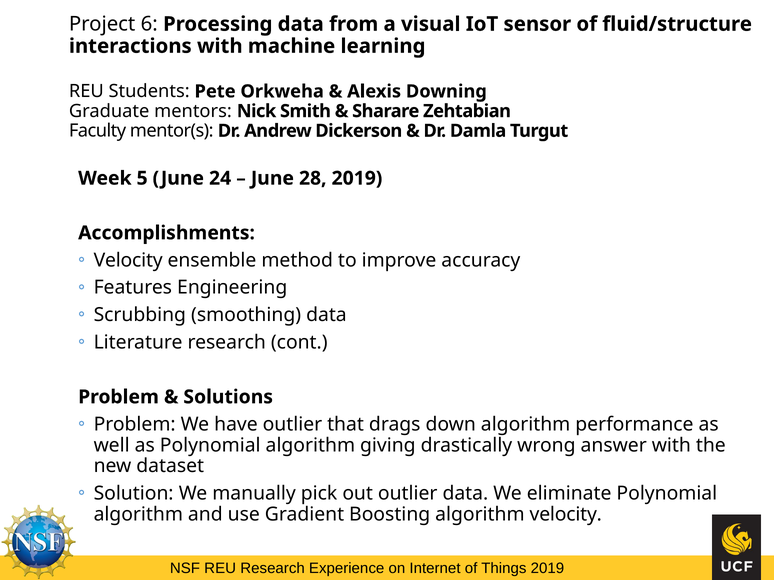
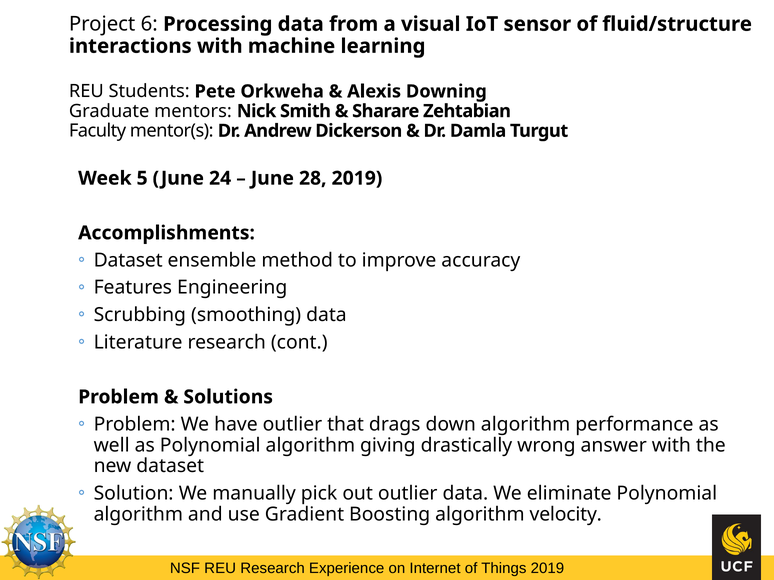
Velocity: Velocity -> Dataset (128, 260)
